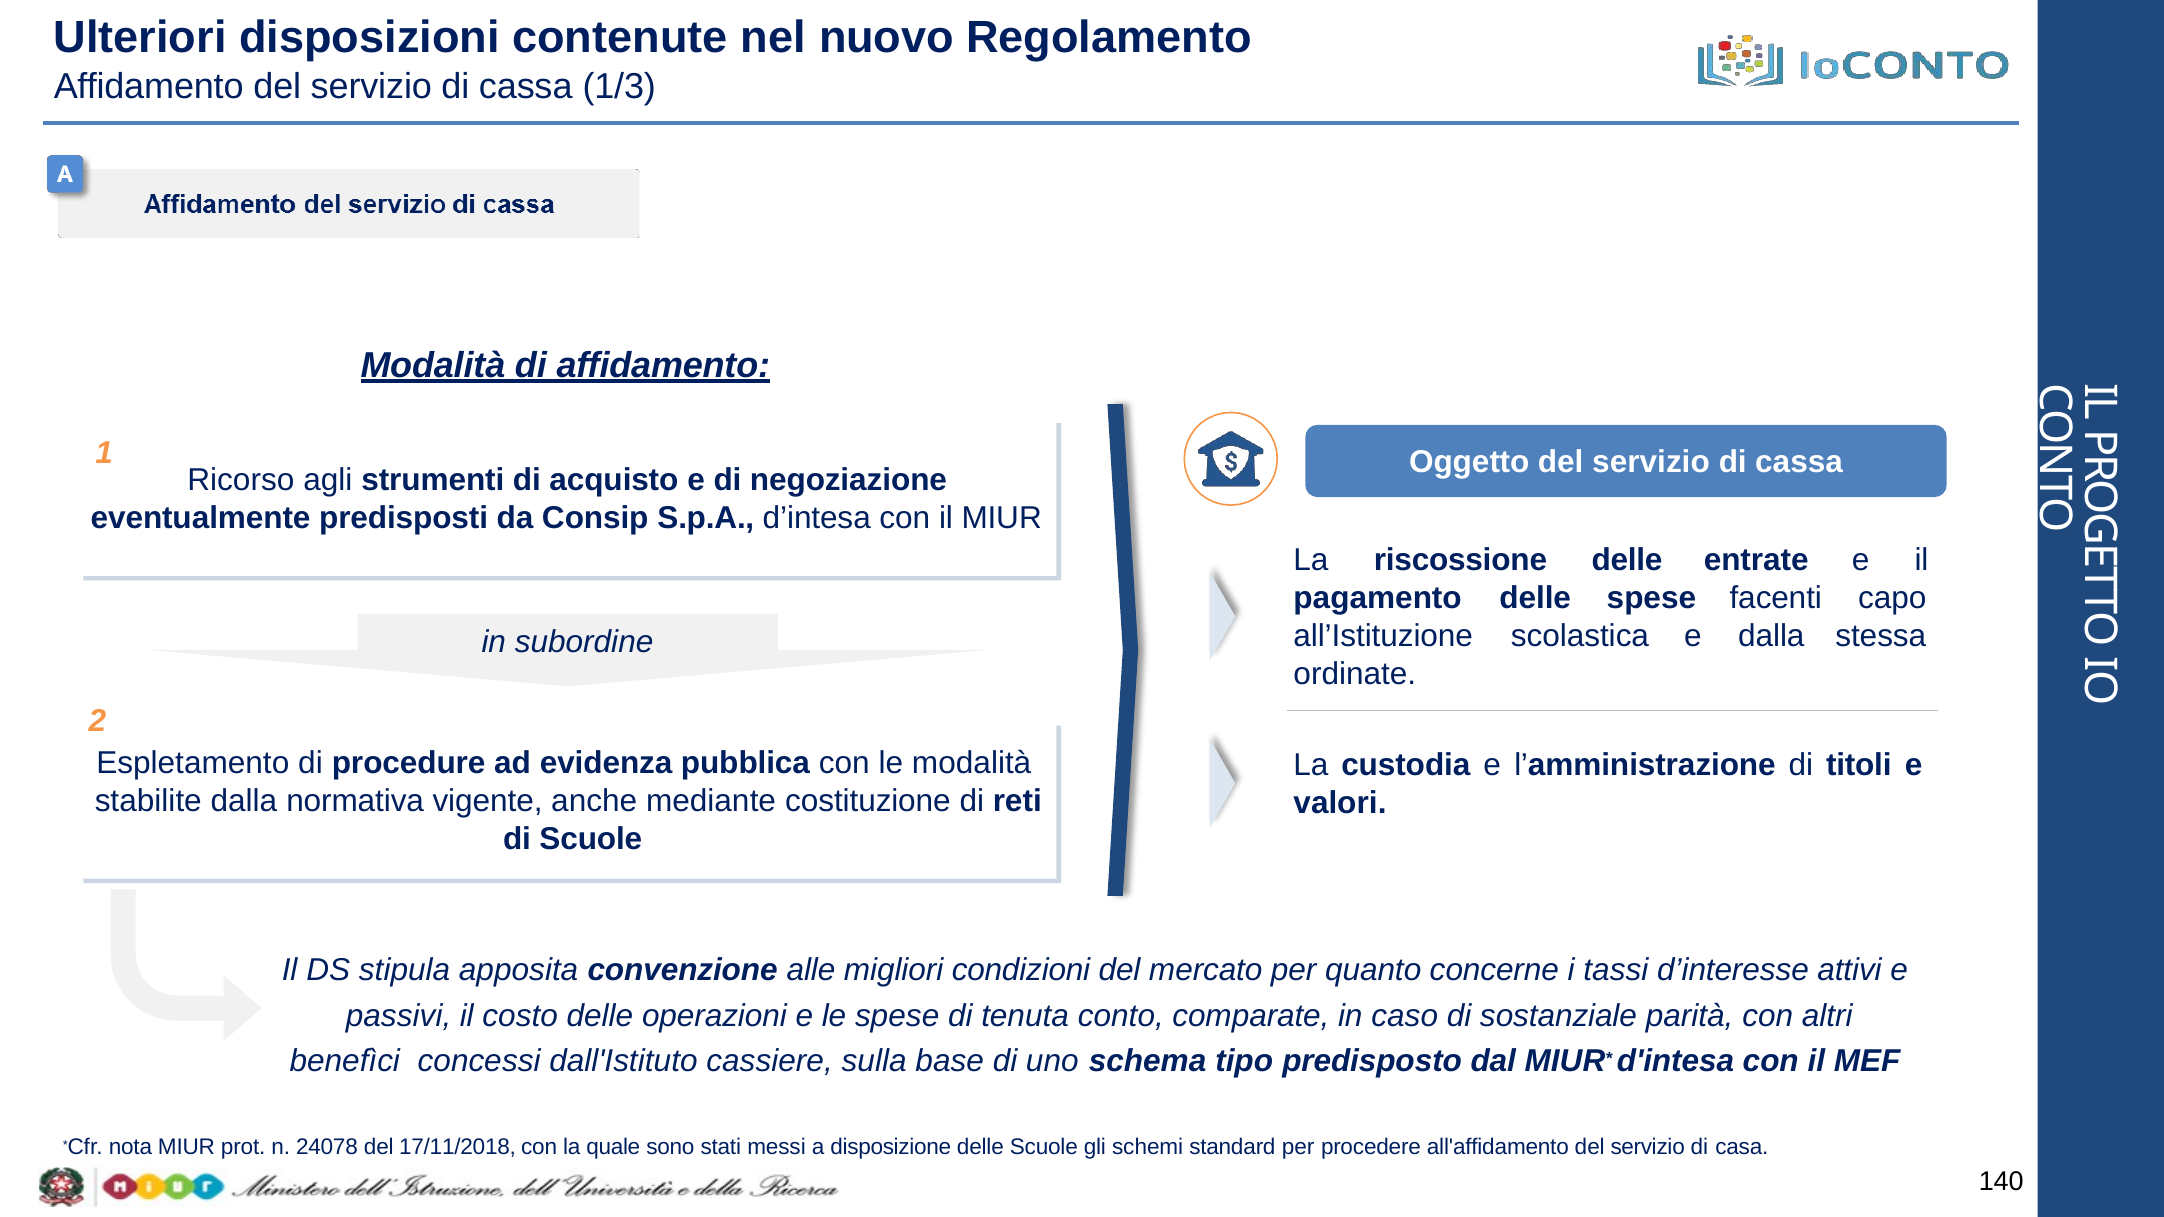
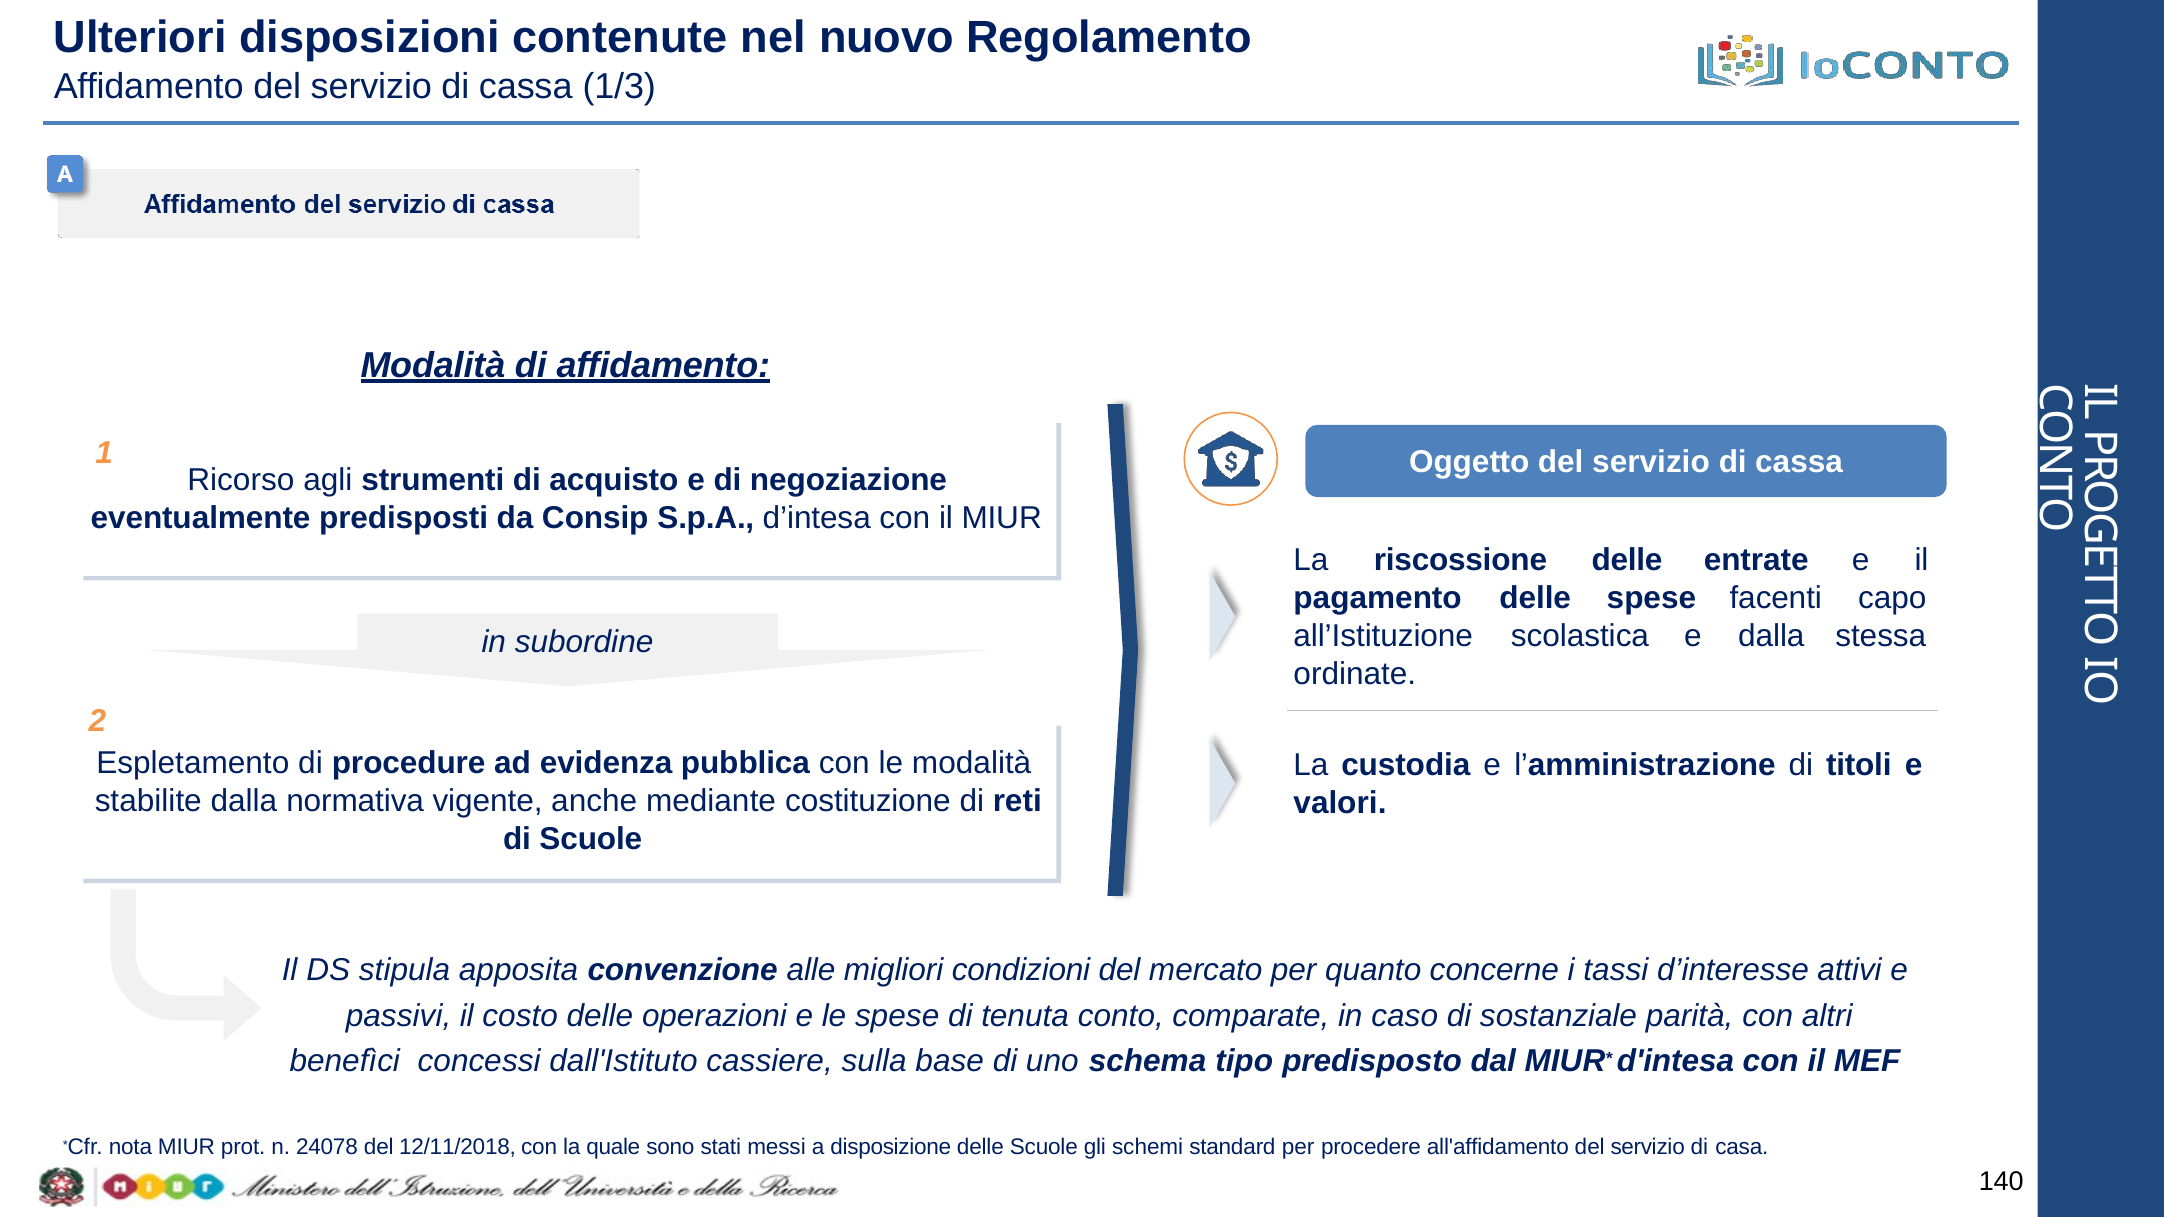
17/11/2018: 17/11/2018 -> 12/11/2018 (457, 1147)
